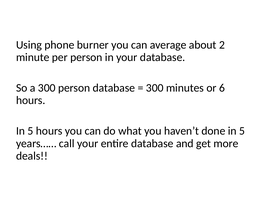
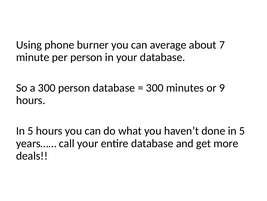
2: 2 -> 7 (222, 45)
6: 6 -> 9 (222, 88)
